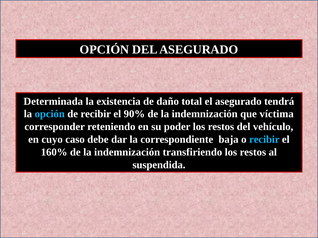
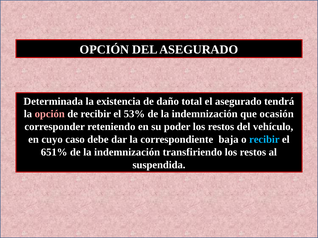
opción colour: light blue -> pink (50, 114)
90%: 90% -> 53% (134, 114)
víctima: víctima -> ocasión (277, 114)
160%: 160% -> 651% (54, 152)
